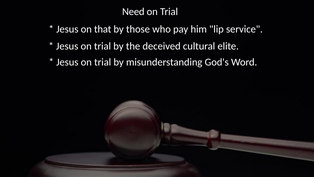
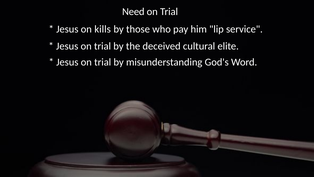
that: that -> kills (103, 29)
